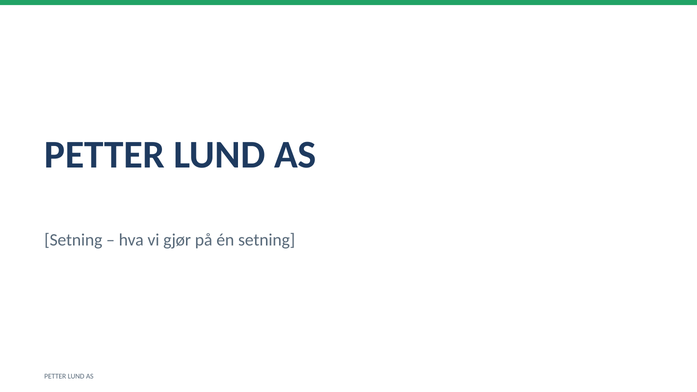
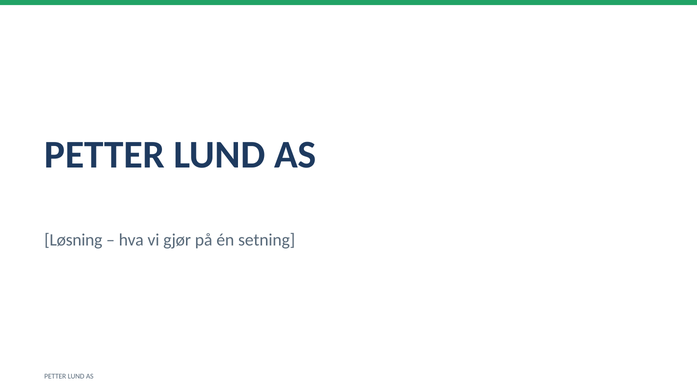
Setning: Setning -> Løsning (73, 240)
